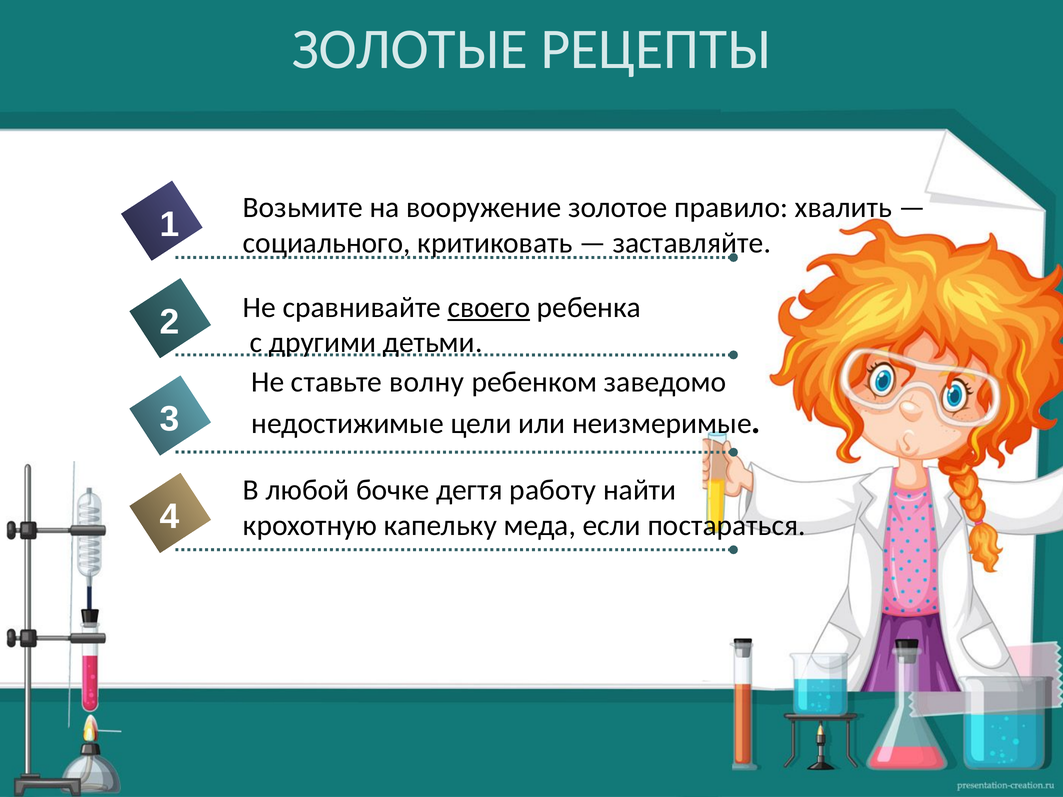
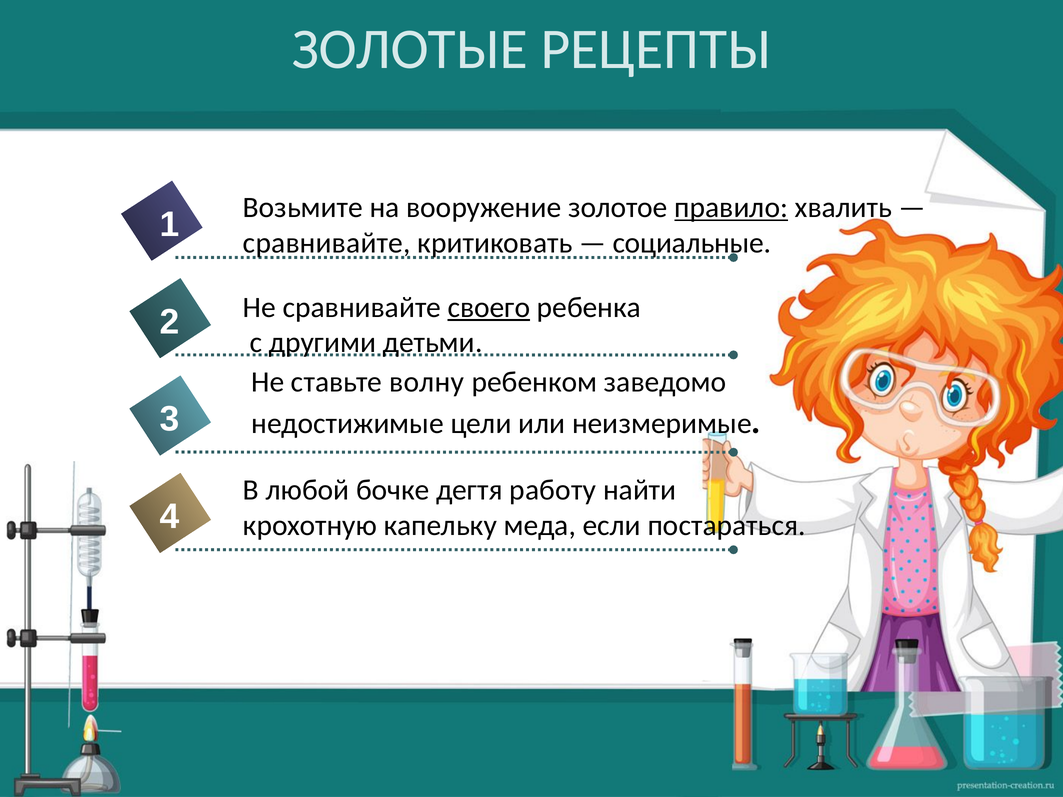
правило underline: none -> present (731, 208)
социального: социального -> сравнивайте (327, 243)
заставляйте: заставляйте -> социальные (692, 243)
